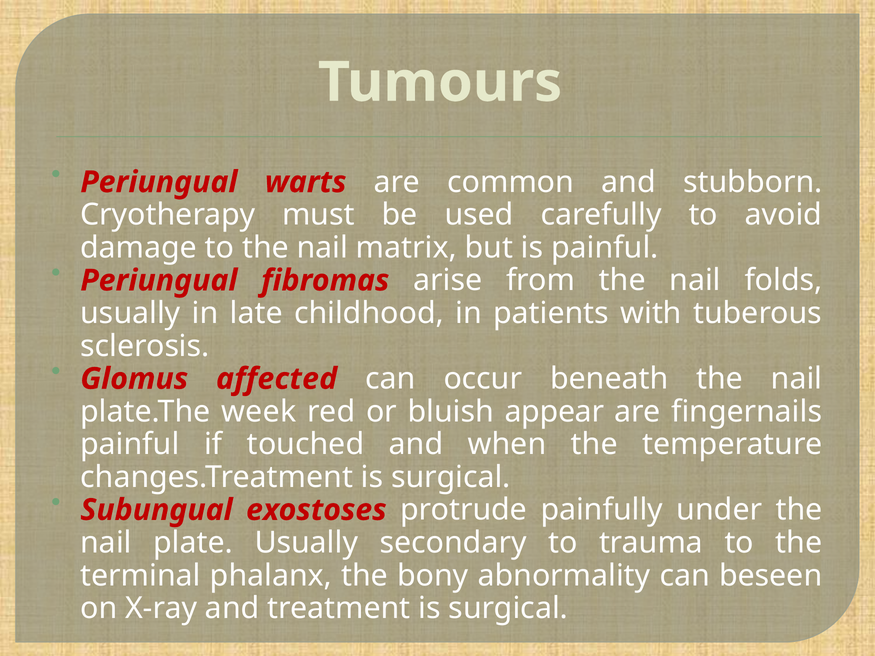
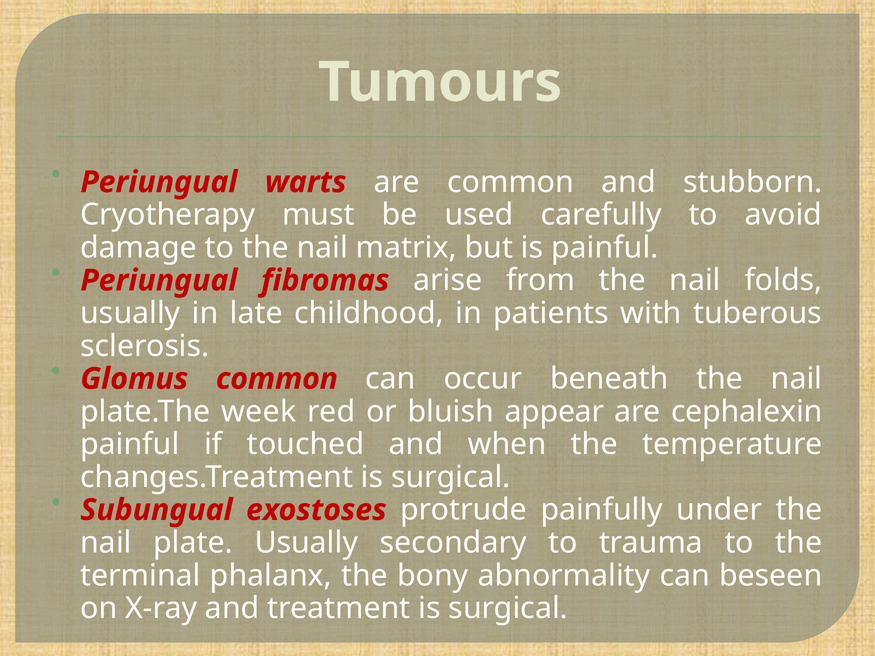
Glomus affected: affected -> common (277, 379)
fingernails: fingernails -> cephalexin (747, 412)
